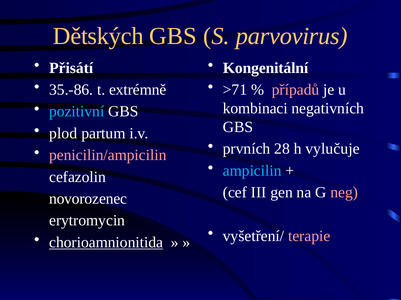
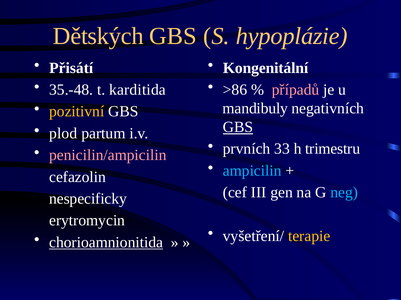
parvovirus: parvovirus -> hypoplázie (292, 36)
35.-86: 35.-86 -> 35.-48 (71, 90)
extrémně: extrémně -> karditida (138, 90)
>71: >71 -> >86 (235, 90)
kombinaci: kombinaci -> mandibuly (255, 109)
pozitivní colour: light blue -> yellow (77, 112)
GBS underline: none -> present (238, 127)
28: 28 -> 33 (282, 149)
vylučuje: vylučuje -> trimestru (333, 149)
neg colour: pink -> light blue (344, 193)
novorozenec: novorozenec -> nespecificky (88, 199)
terapie colour: pink -> yellow (309, 237)
